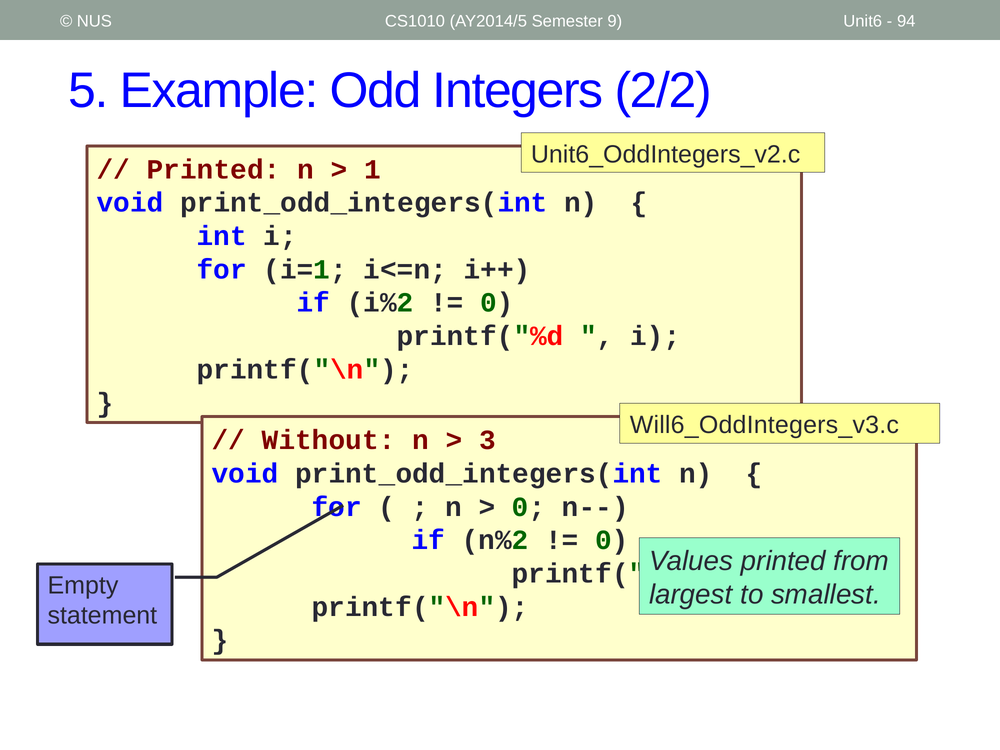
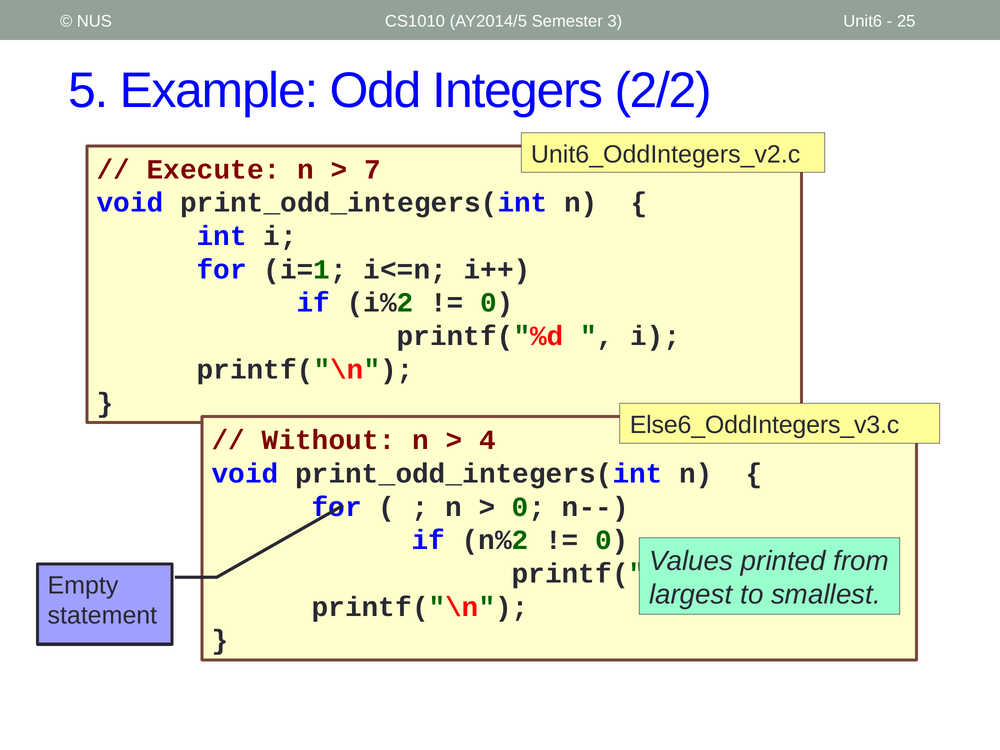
9: 9 -> 3 (615, 21)
94: 94 -> 25 (906, 21)
Printed: Printed -> Execute (214, 169)
1: 1 -> 7 (372, 169)
Will6_OddIntegers_v3.c: Will6_OddIntegers_v3.c -> Else6_OddIntegers_v3.c (765, 425)
3: 3 -> 4 (487, 440)
